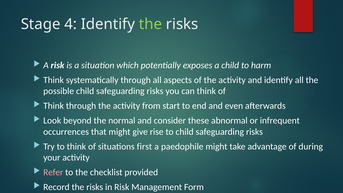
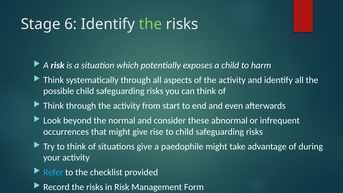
4: 4 -> 6 (71, 24)
situations first: first -> give (144, 146)
Refer colour: pink -> light blue (53, 172)
